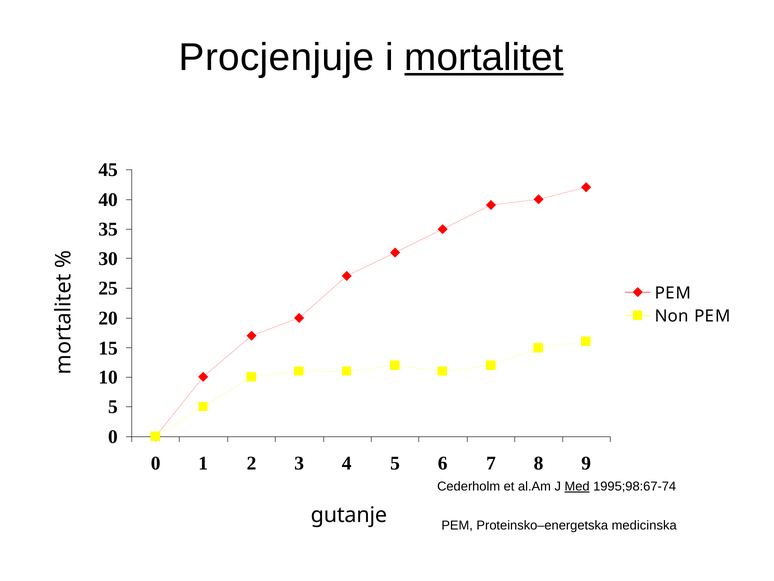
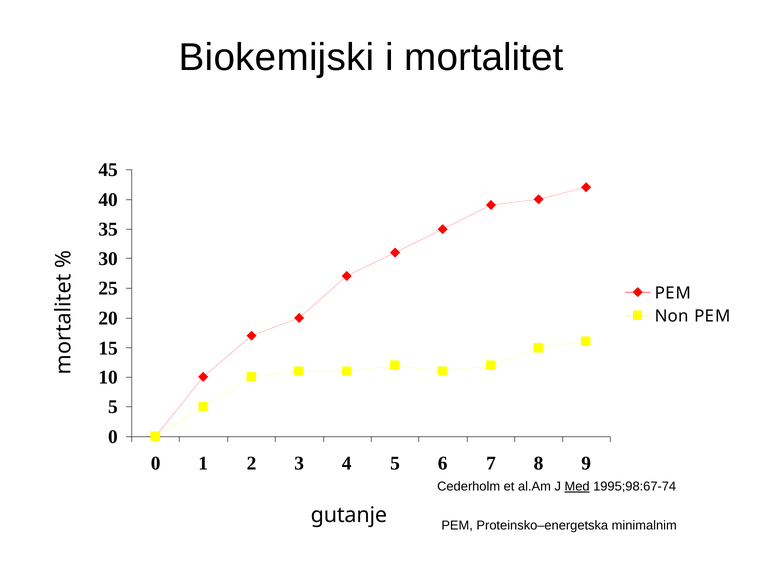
Procjenjuje: Procjenjuje -> Biokemijski (277, 57)
mortalitet underline: present -> none (484, 57)
medicinska: medicinska -> minimalnim (644, 525)
